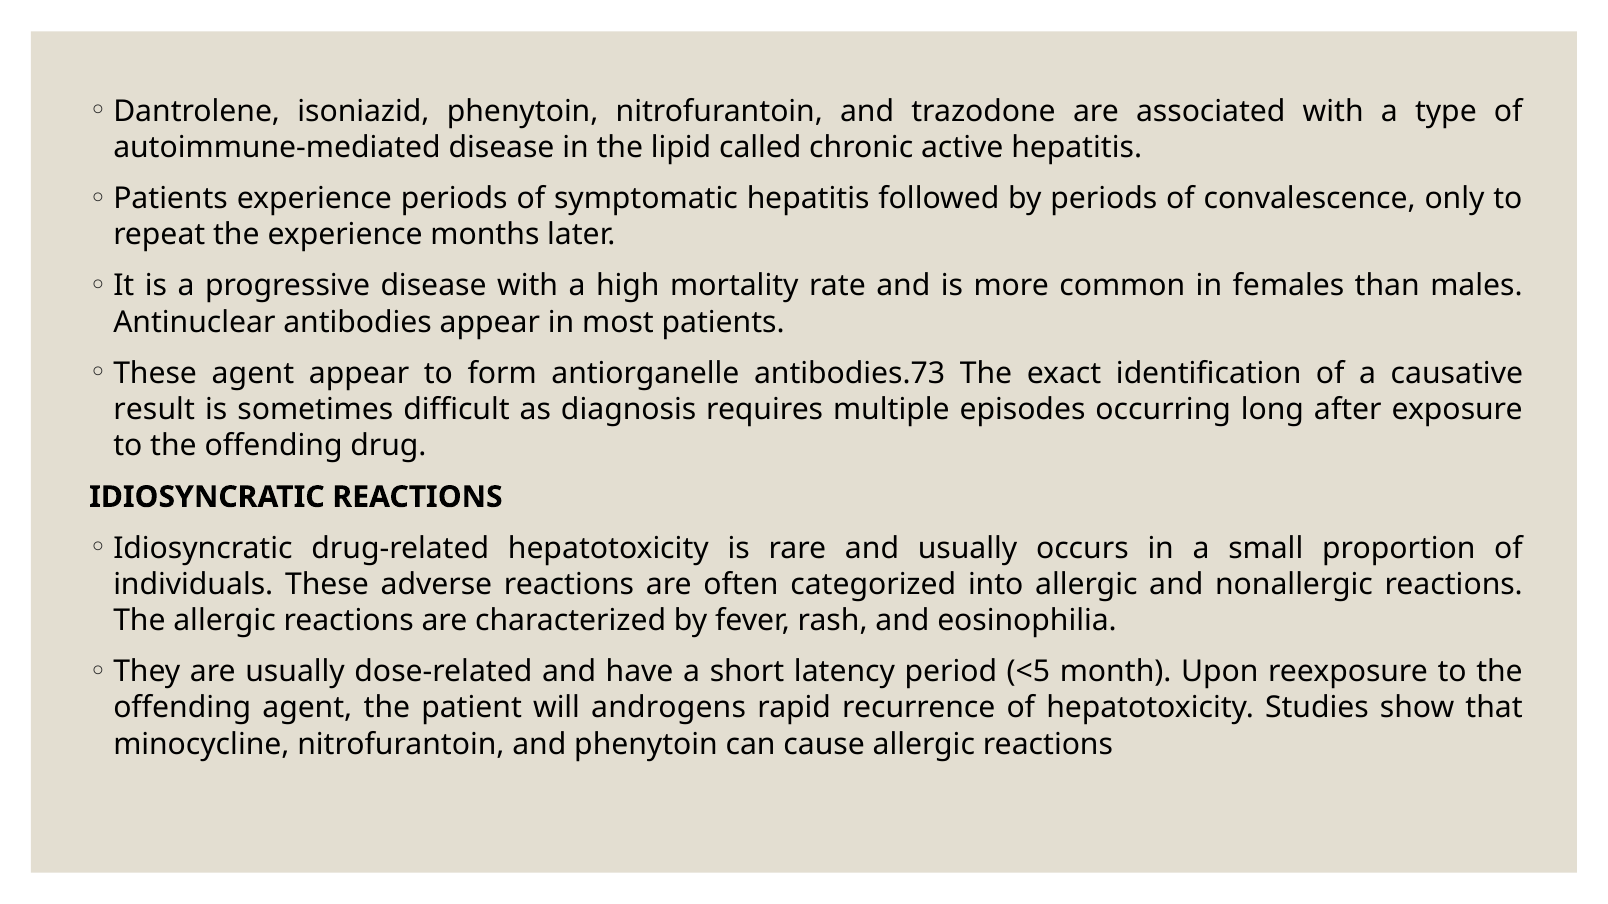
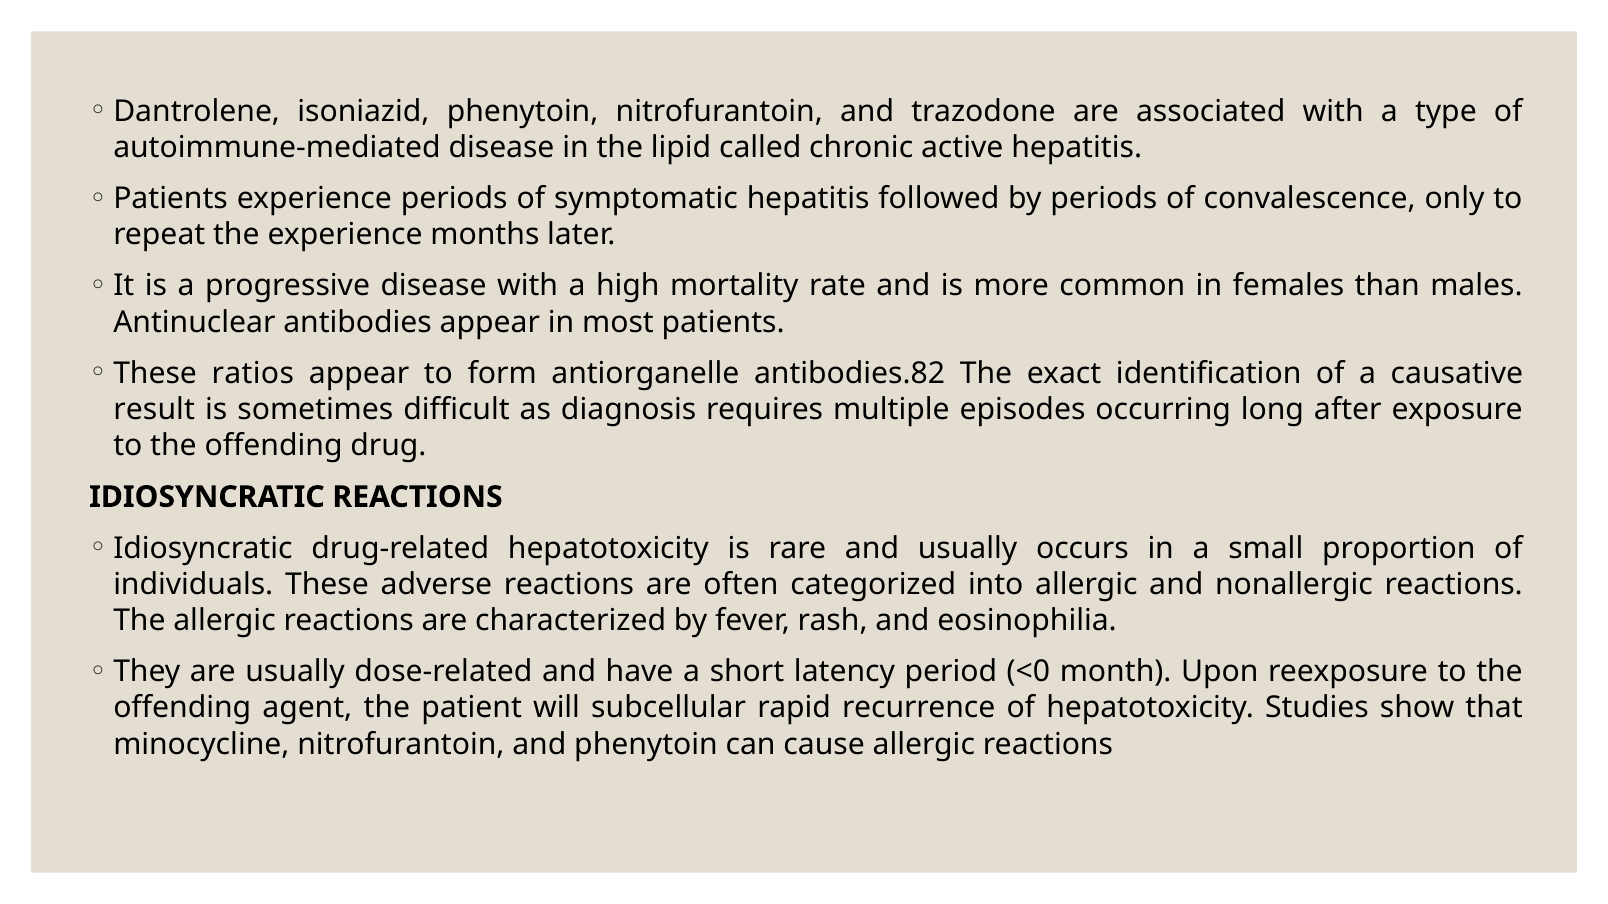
These agent: agent -> ratios (253, 374)
antibodies.73: antibodies.73 -> antibodies.82 (850, 374)
<5: <5 -> <0 (1028, 672)
androgens: androgens -> subcellular (669, 708)
